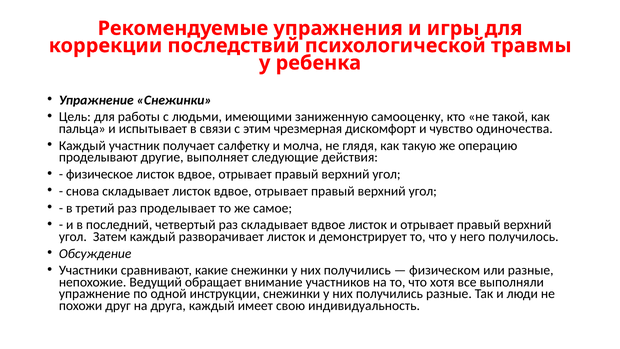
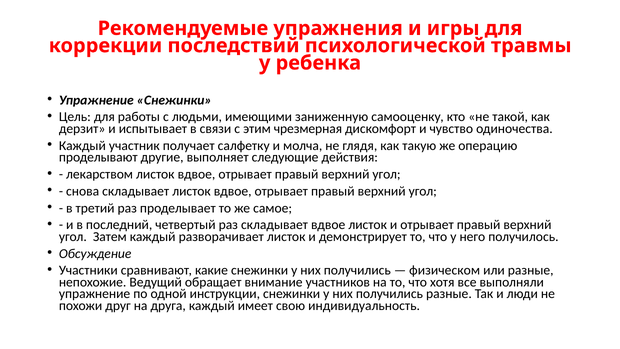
пальца: пальца -> дерзит (82, 129)
физическое: физическое -> лекарством (100, 174)
